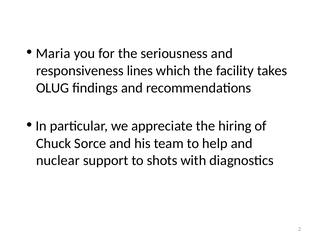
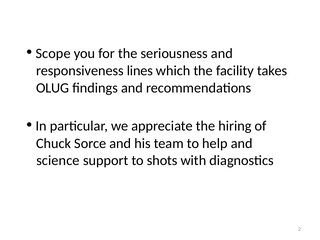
Maria: Maria -> Scope (53, 53)
nuclear: nuclear -> science (58, 160)
